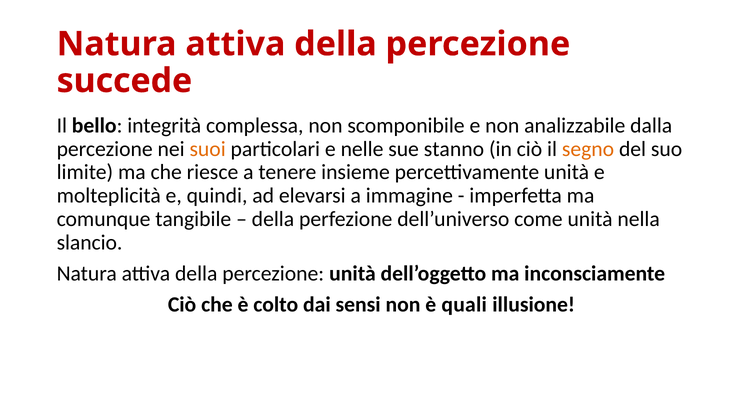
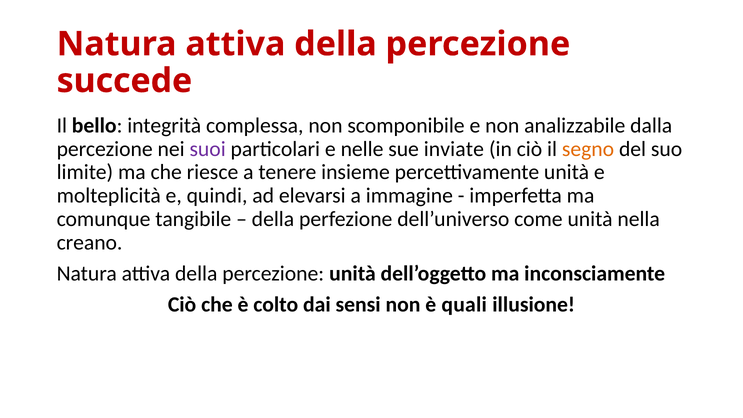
suoi colour: orange -> purple (208, 149)
stanno: stanno -> inviate (454, 149)
slancio: slancio -> creano (90, 242)
